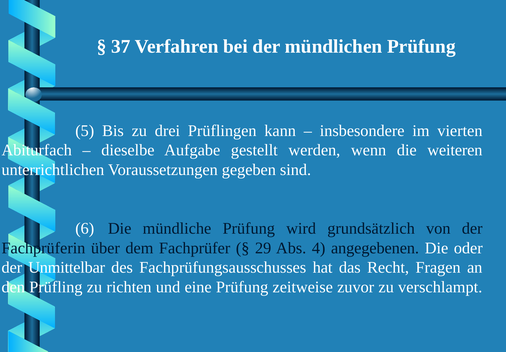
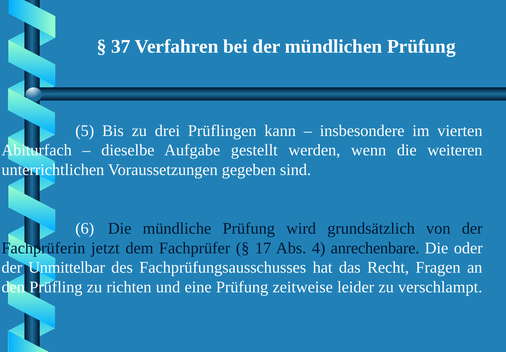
über: über -> jetzt (105, 248)
29: 29 -> 17 (263, 248)
angegebenen: angegebenen -> anrechenbare (375, 248)
zuvor: zuvor -> leider (356, 287)
